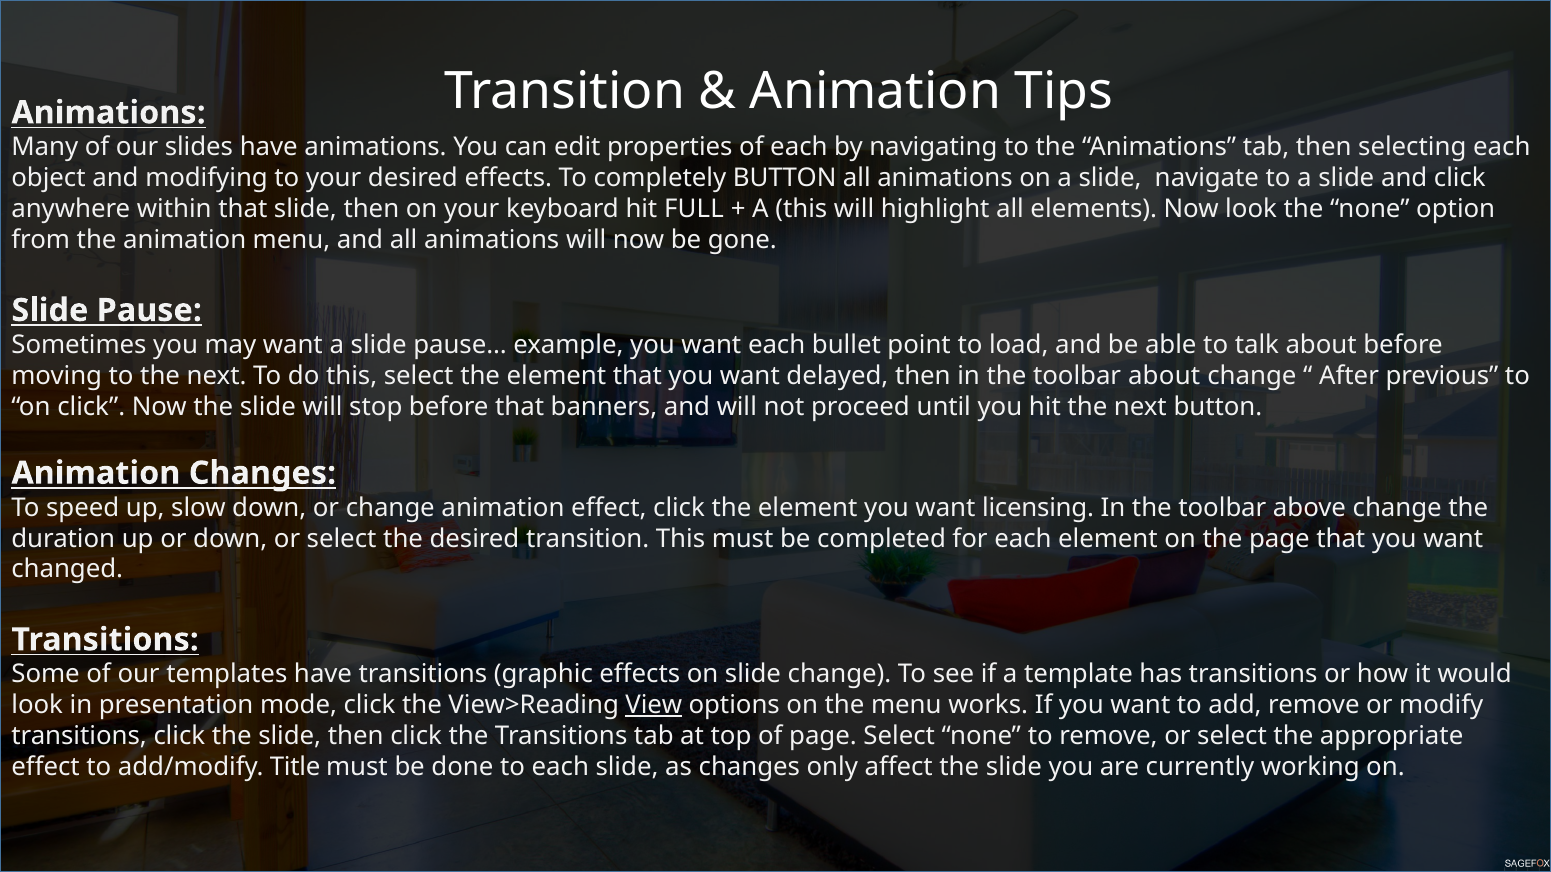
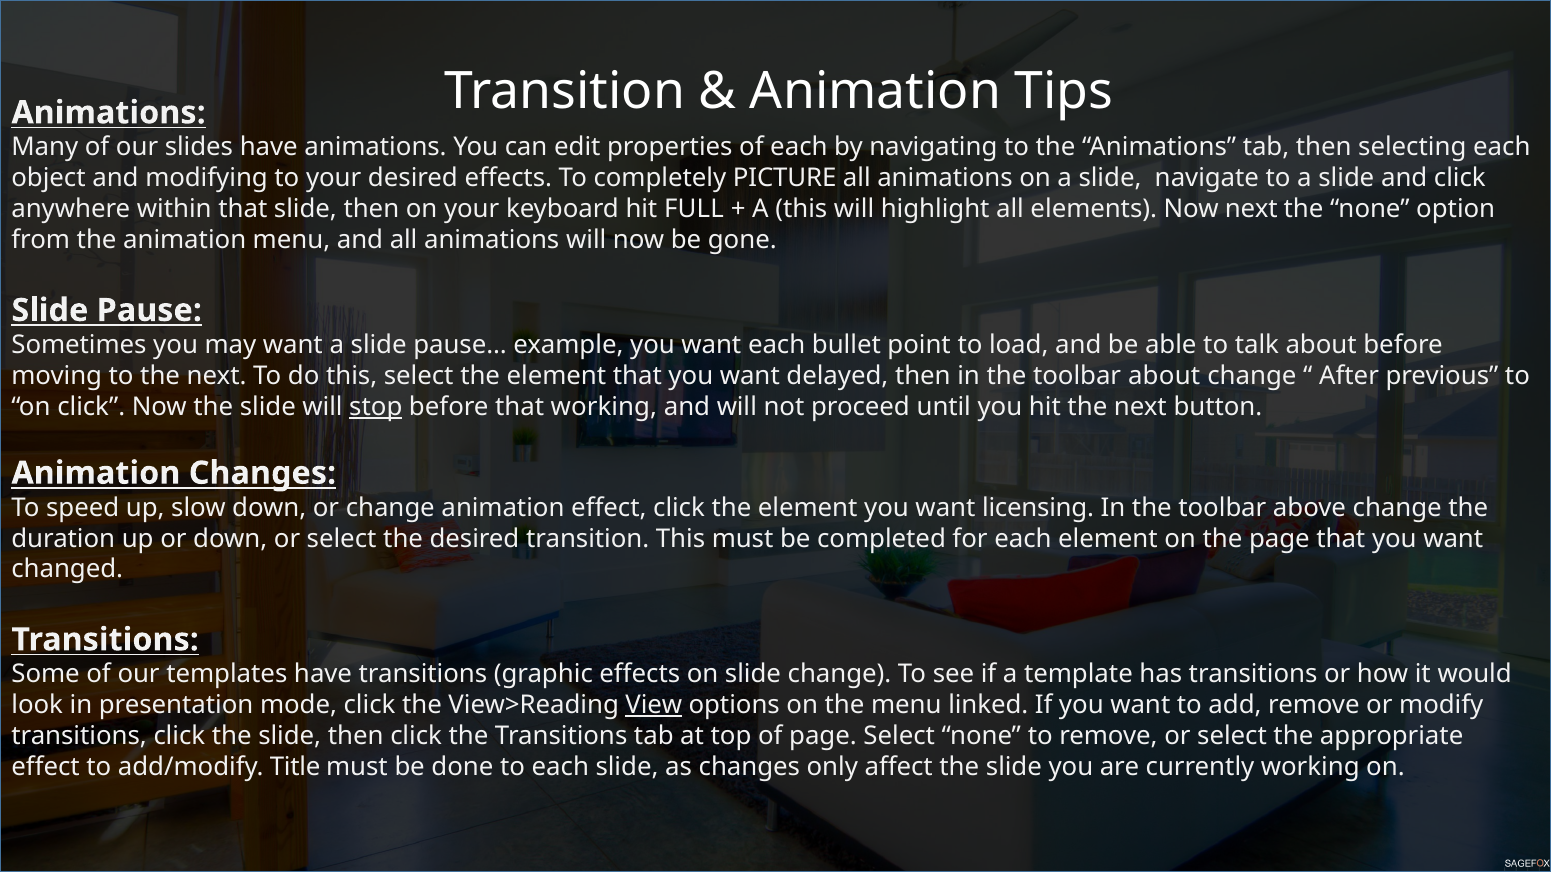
completely BUTTON: BUTTON -> PICTURE (785, 178)
Now look: look -> next (1251, 209)
stop underline: none -> present (376, 407)
that banners: banners -> working (604, 407)
works: works -> linked (988, 705)
